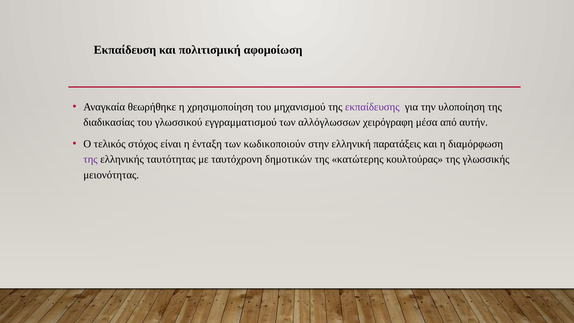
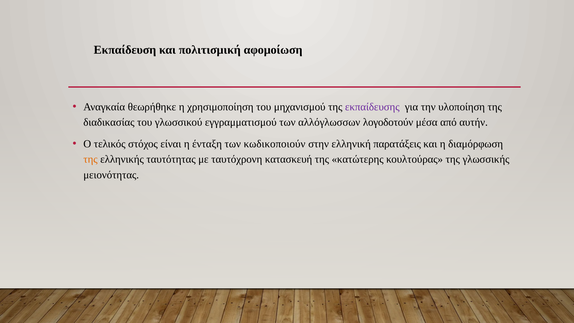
χειρόγραφη: χειρόγραφη -> λογοδοτούν (388, 122)
της colour: purple -> orange (90, 159)
δημοτικών: δημοτικών -> κατασκευή (289, 159)
